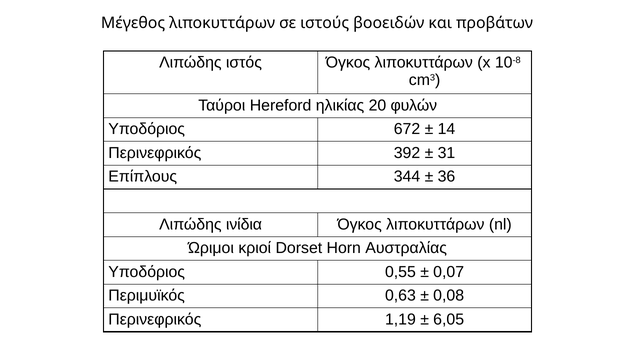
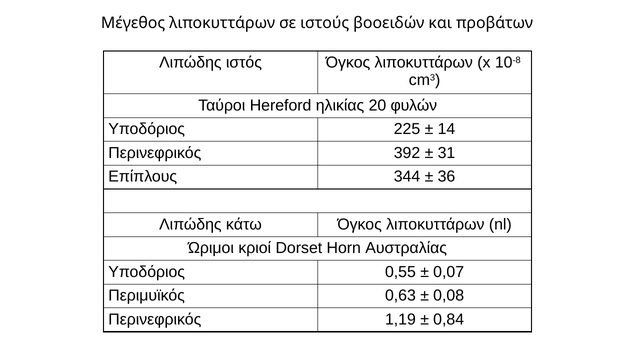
672: 672 -> 225 (407, 129)
ινίδια: ινίδια -> κάτω (244, 224)
6,05: 6,05 -> 0,84 (449, 319)
